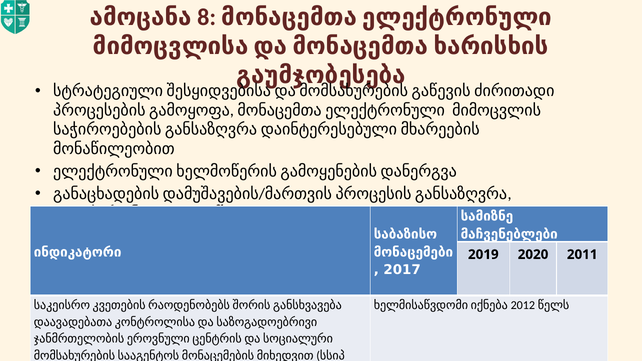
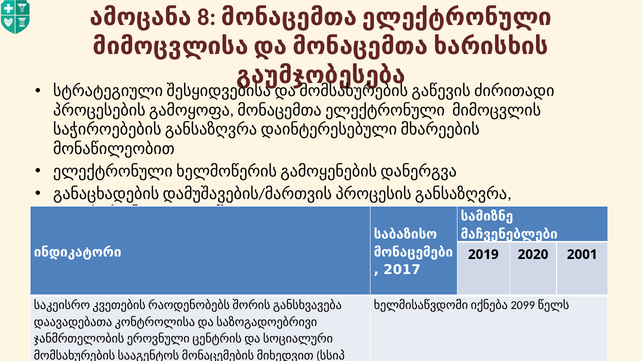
2011: 2011 -> 2001 (582, 255)
2012: 2012 -> 2099 (523, 305)
